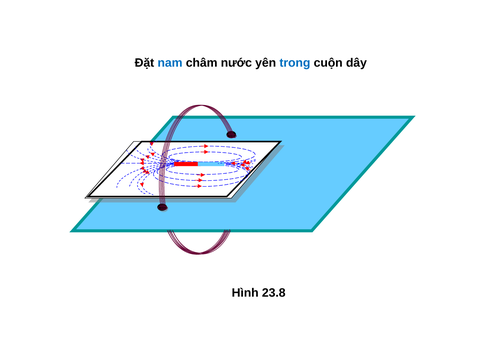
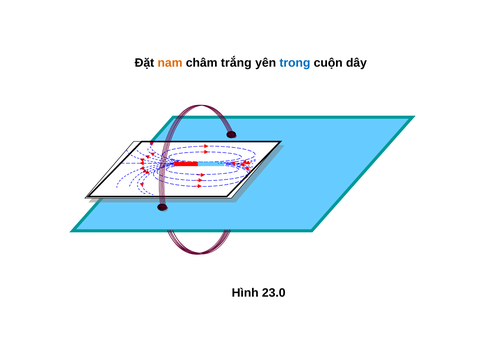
nam colour: blue -> orange (170, 63)
nước: nước -> trắng (236, 63)
23.8: 23.8 -> 23.0 (274, 293)
